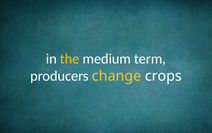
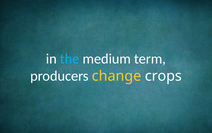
the colour: yellow -> light blue (70, 59)
